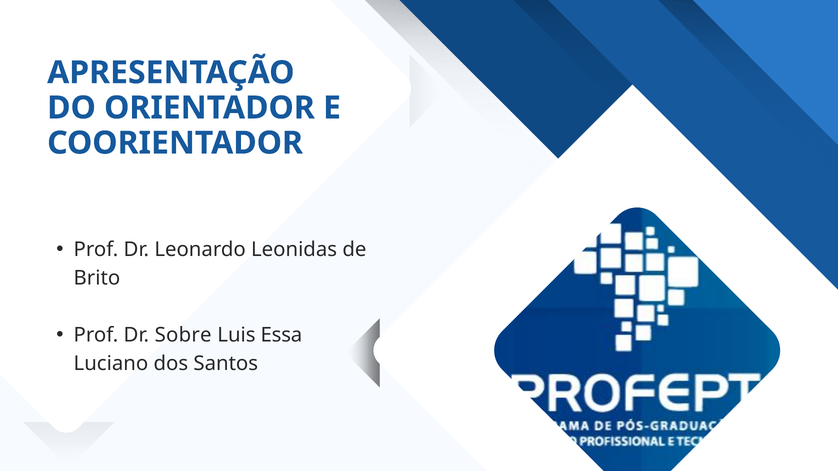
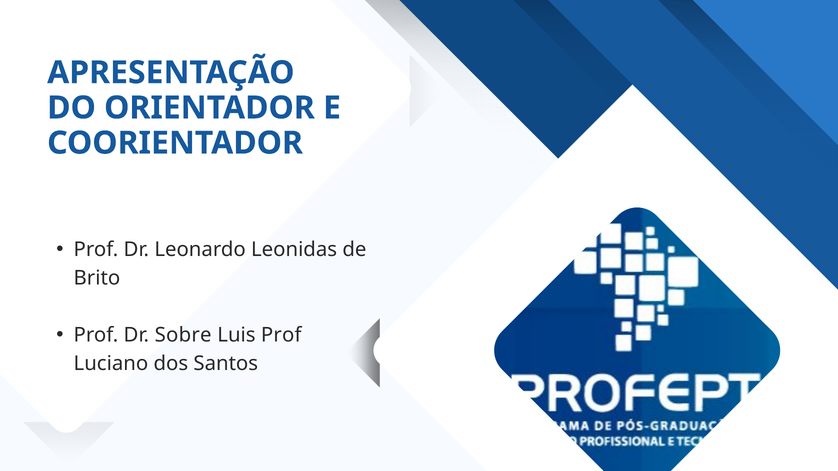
Luis Essa: Essa -> Prof (281, 335)
